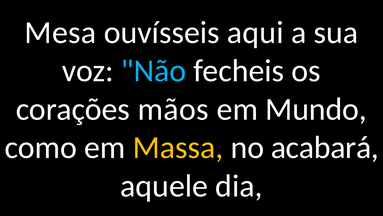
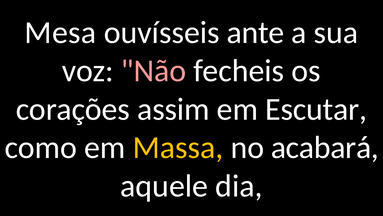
aqui: aqui -> ante (256, 32)
Não colour: light blue -> pink (154, 71)
mãos: mãos -> assim (173, 109)
Mundo: Mundo -> Escutar (316, 109)
